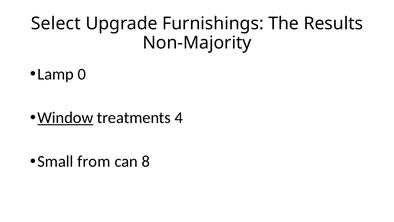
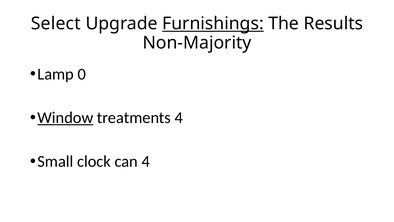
Furnishings underline: none -> present (213, 24)
from: from -> clock (94, 161)
can 8: 8 -> 4 (146, 161)
